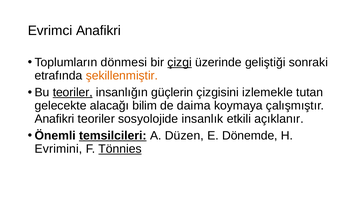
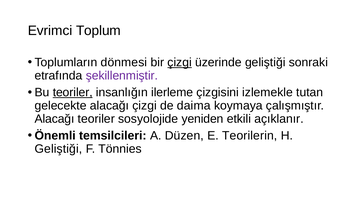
Evrimci Anafikri: Anafikri -> Toplum (98, 31)
şekillenmiştir colour: orange -> purple (122, 75)
güçlerin: güçlerin -> ilerleme (172, 92)
alacağı bilim: bilim -> çizgi (145, 105)
Anafikri: Anafikri -> Alacağı (55, 119)
insanlık: insanlık -> yeniden (203, 119)
temsilcileri underline: present -> none (113, 136)
Dönemde: Dönemde -> Teorilerin (250, 136)
Evrimini: Evrimini -> Geliştiği (58, 149)
Tönnies underline: present -> none (120, 149)
